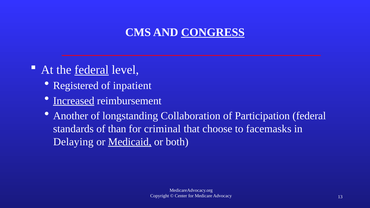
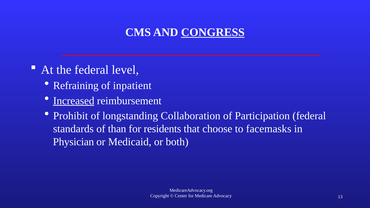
federal underline: present -> none (92, 70)
Registered: Registered -> Refraining (76, 86)
Another: Another -> Prohibit (71, 116)
criminal: criminal -> residents (162, 129)
Delaying: Delaying -> Physician (73, 142)
Medicaid underline: present -> none (130, 142)
